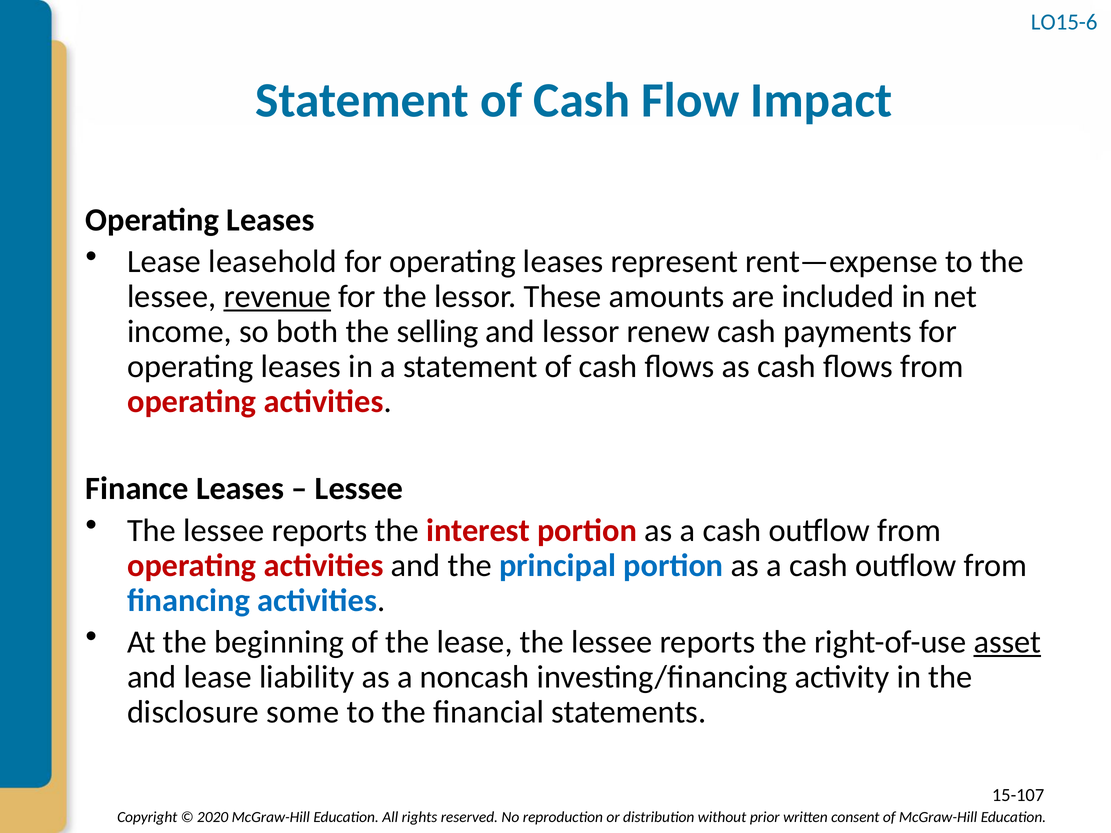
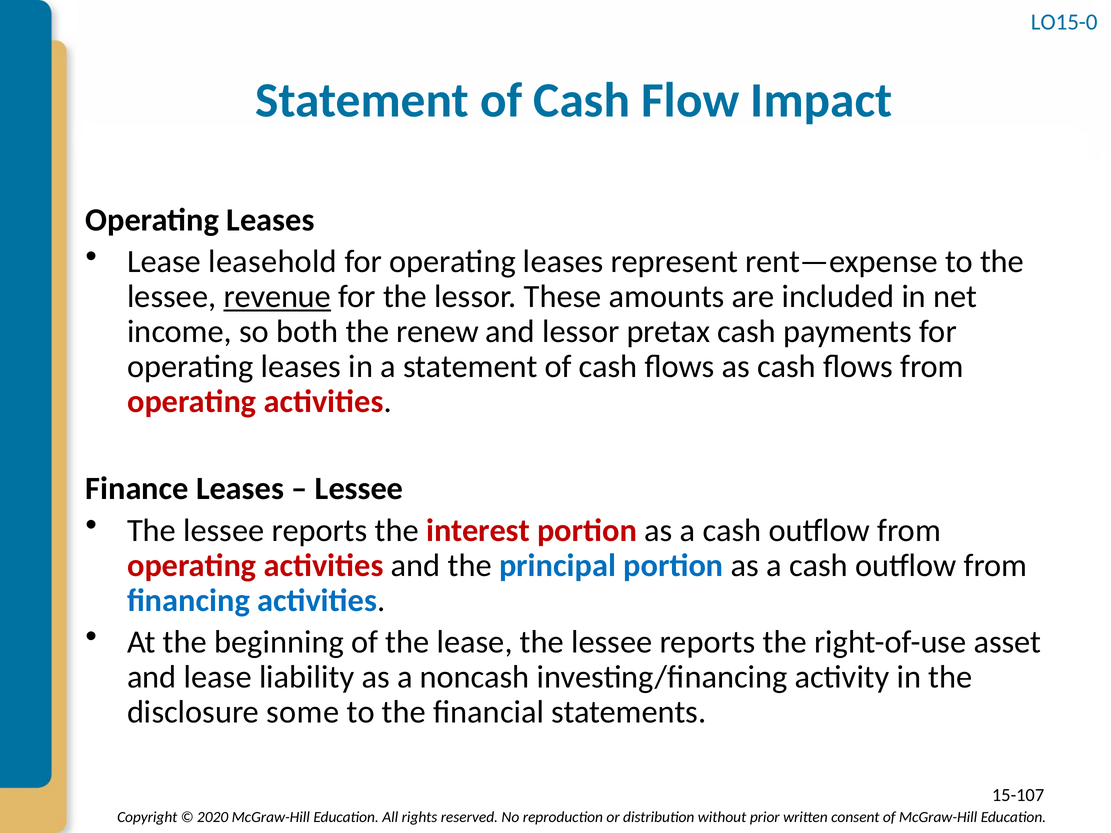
LO15-6: LO15-6 -> LO15-0 (1064, 22)
selling: selling -> renew (438, 332)
renew: renew -> pretax (668, 332)
asset underline: present -> none (1007, 642)
